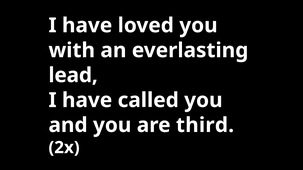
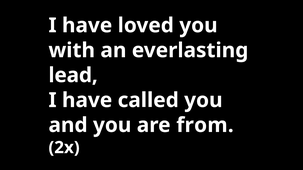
third: third -> from (205, 125)
